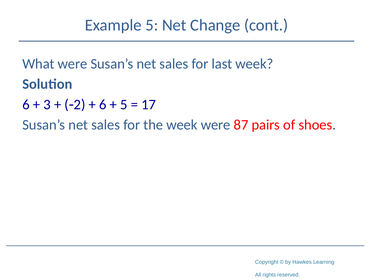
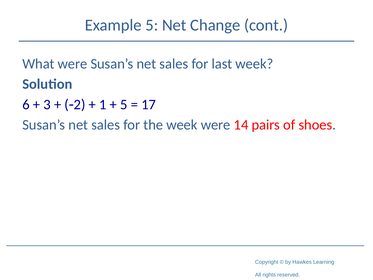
6: 6 -> 1 (103, 104)
87: 87 -> 14 (241, 125)
